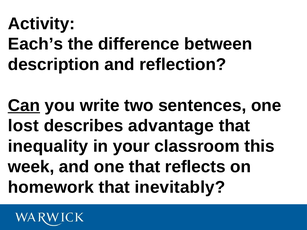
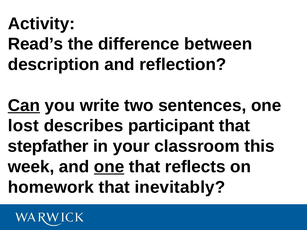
Each’s: Each’s -> Read’s (36, 44)
advantage: advantage -> participant (171, 126)
inequality: inequality -> stepfather (48, 146)
one underline: none -> present (109, 167)
